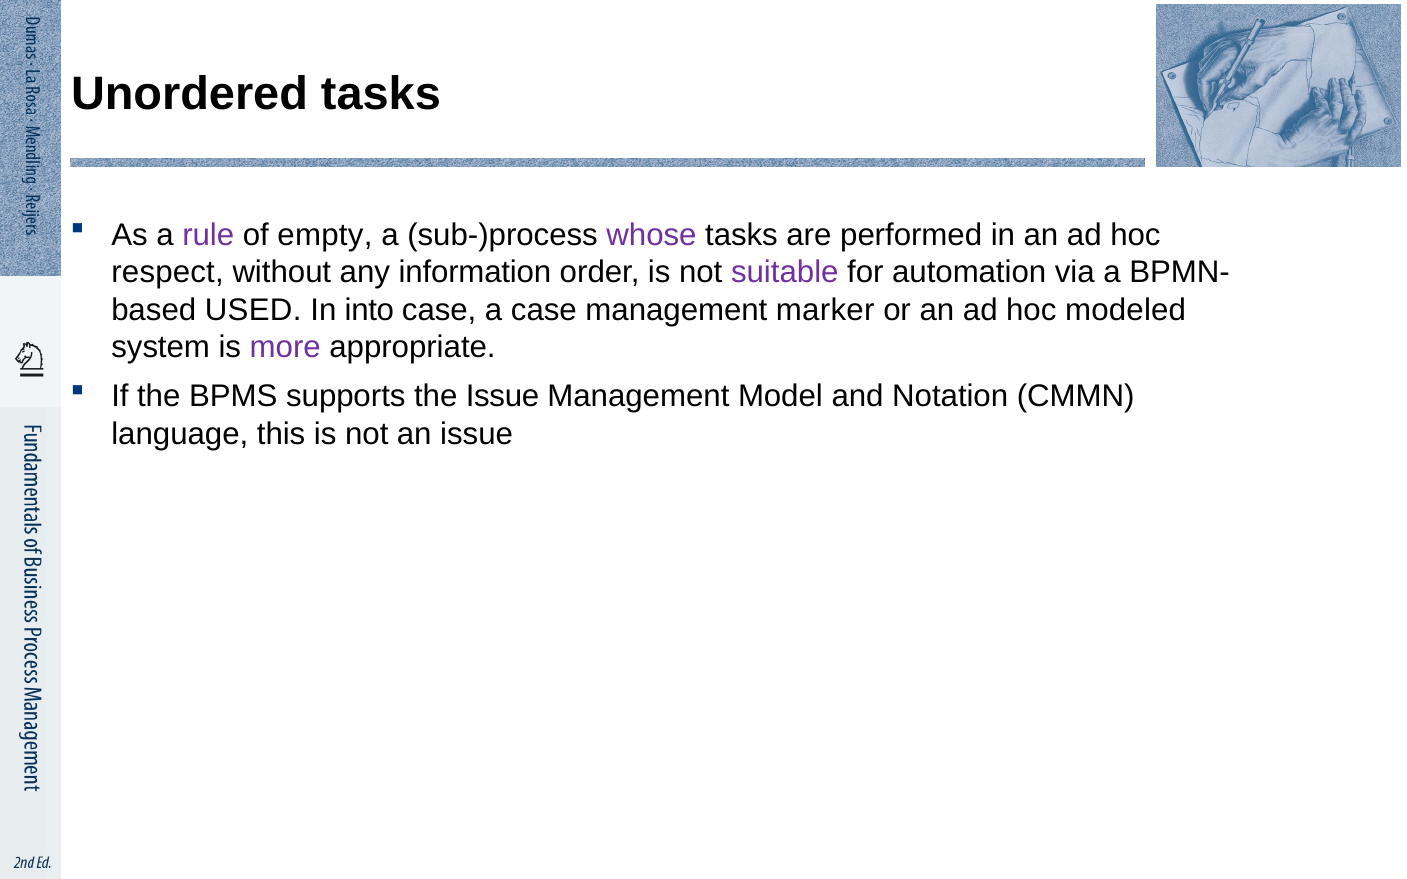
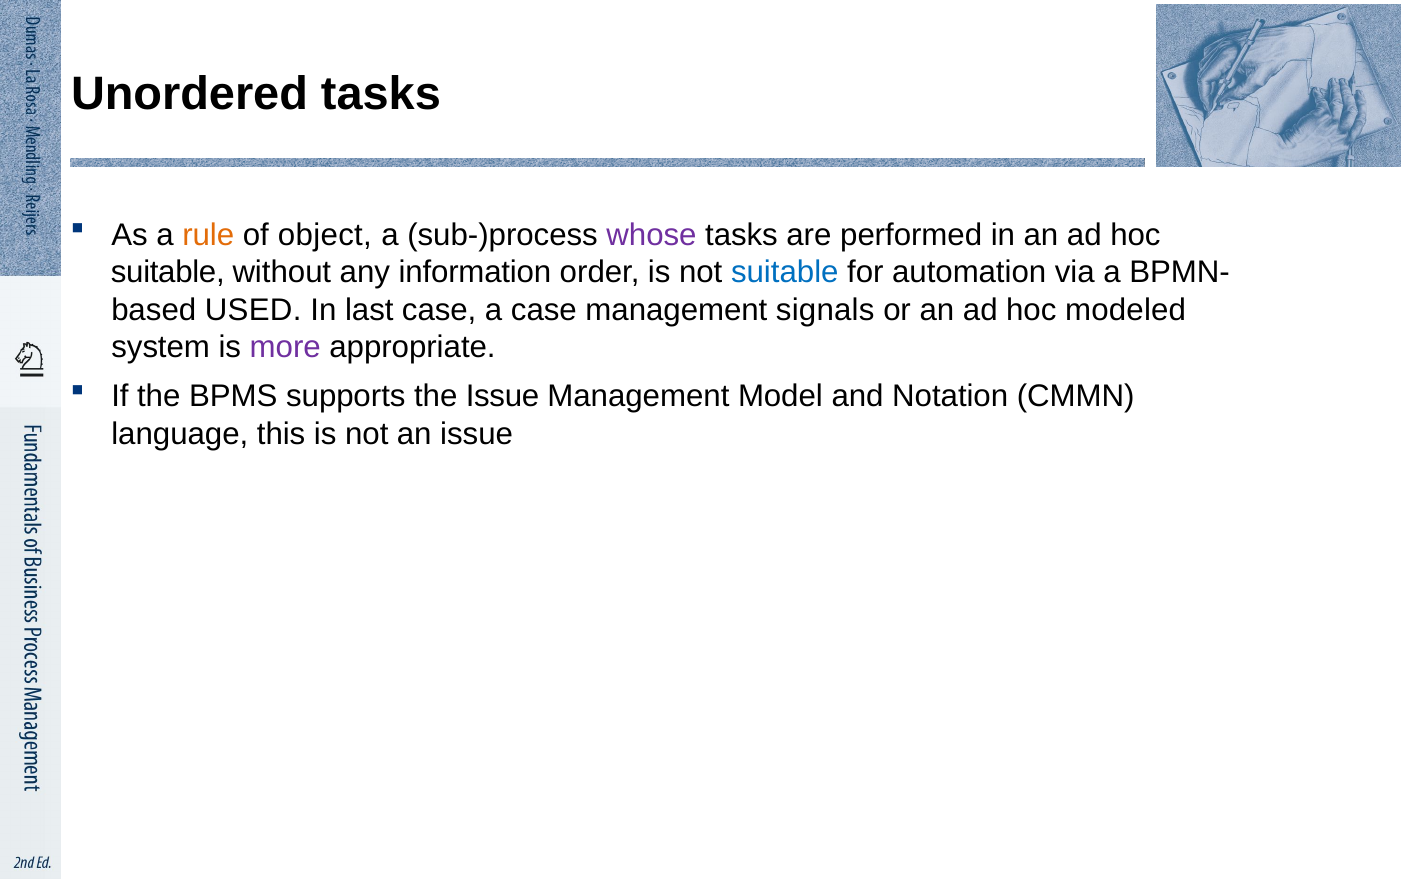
rule colour: purple -> orange (208, 235)
empty: empty -> object (325, 235)
respect: respect -> suitable (168, 272)
suitable colour: purple -> blue (785, 272)
into: into -> last (369, 310)
marker: marker -> signals (825, 310)
